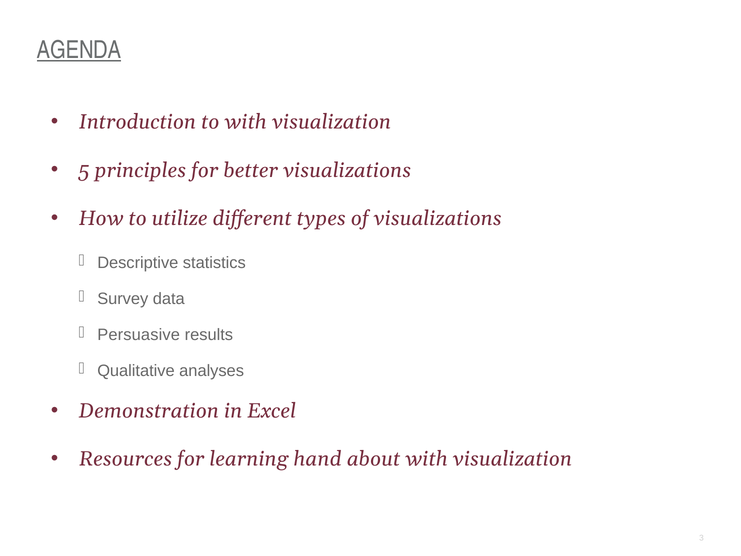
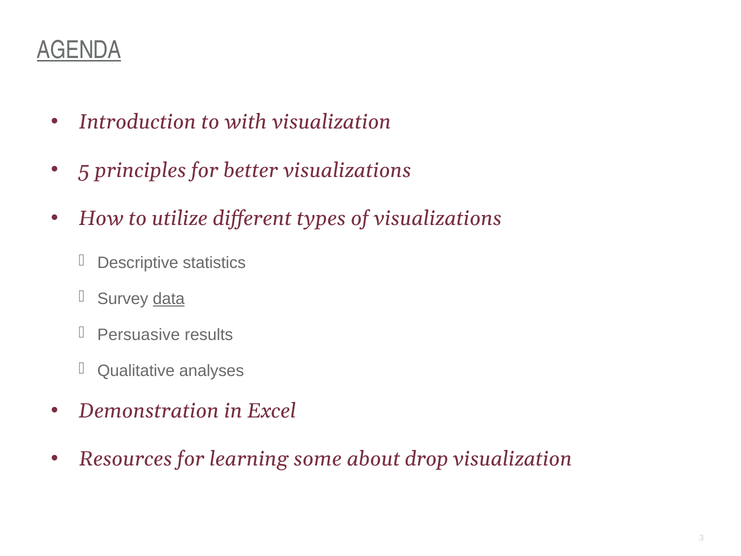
data underline: none -> present (169, 299)
hand: hand -> some (318, 459)
about with: with -> drop (427, 459)
